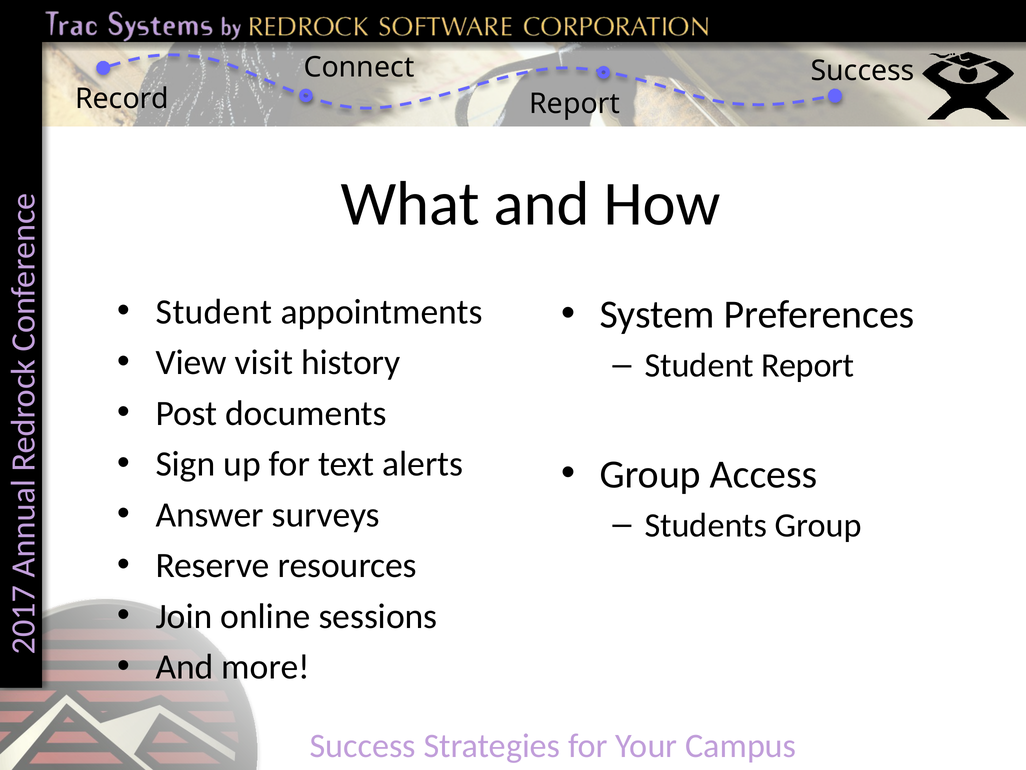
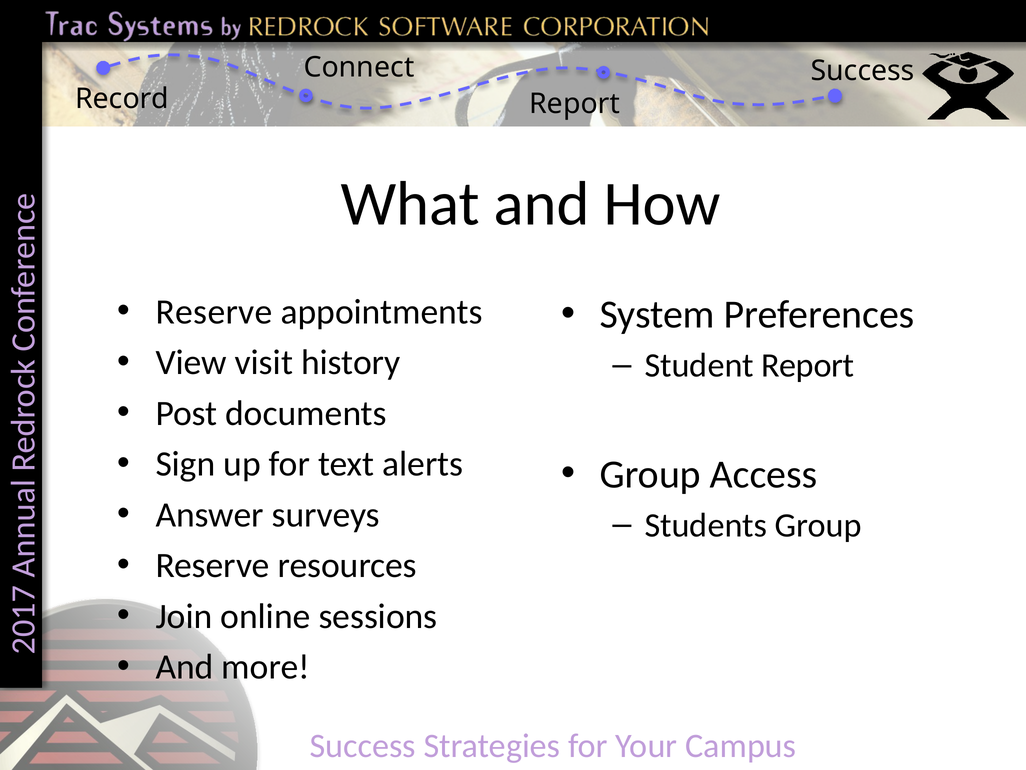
Student: Student -> Reserve (214, 312)
